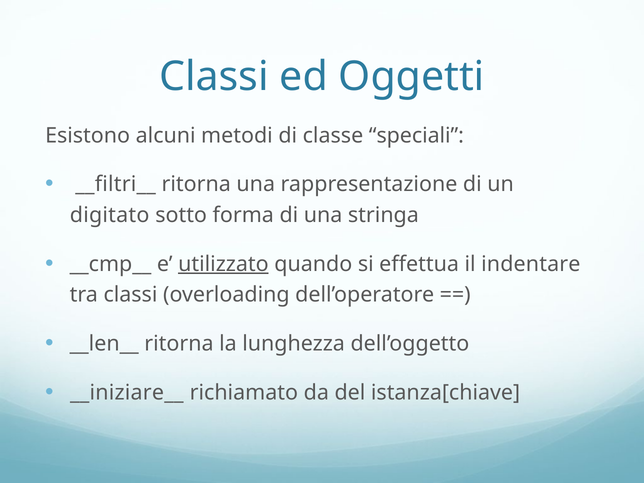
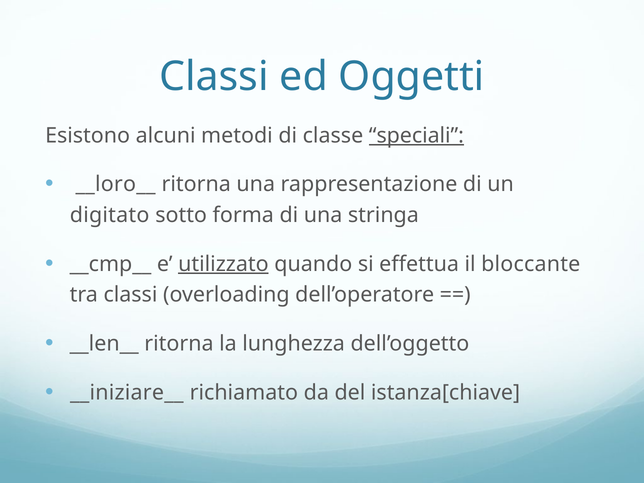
speciali underline: none -> present (416, 135)
__filtri__: __filtri__ -> __loro__ (116, 184)
indentare: indentare -> bloccante (531, 264)
